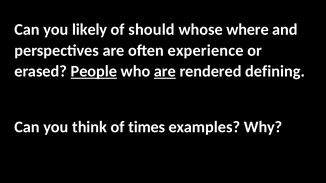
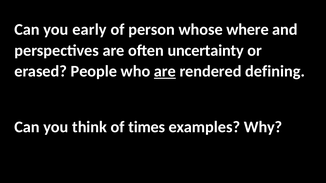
likely: likely -> early (89, 30)
should: should -> person (152, 30)
experience: experience -> uncertainty (206, 51)
People underline: present -> none (94, 71)
